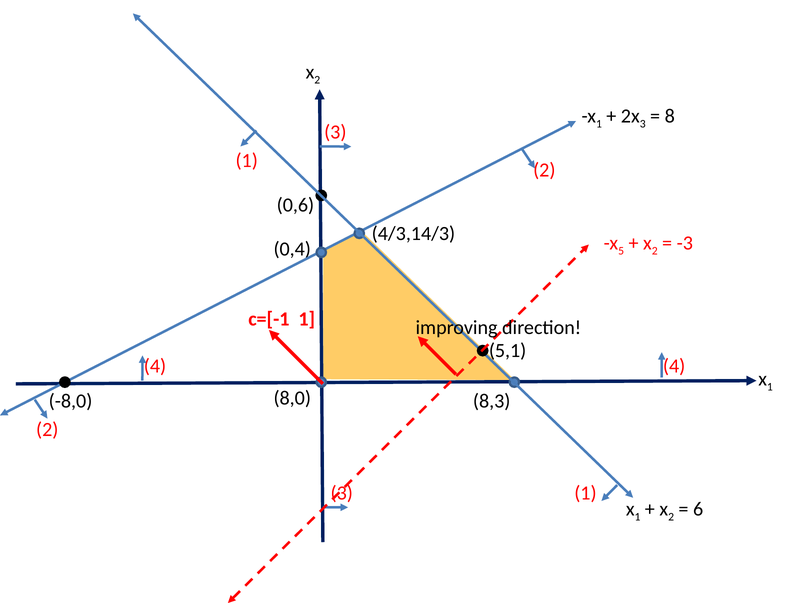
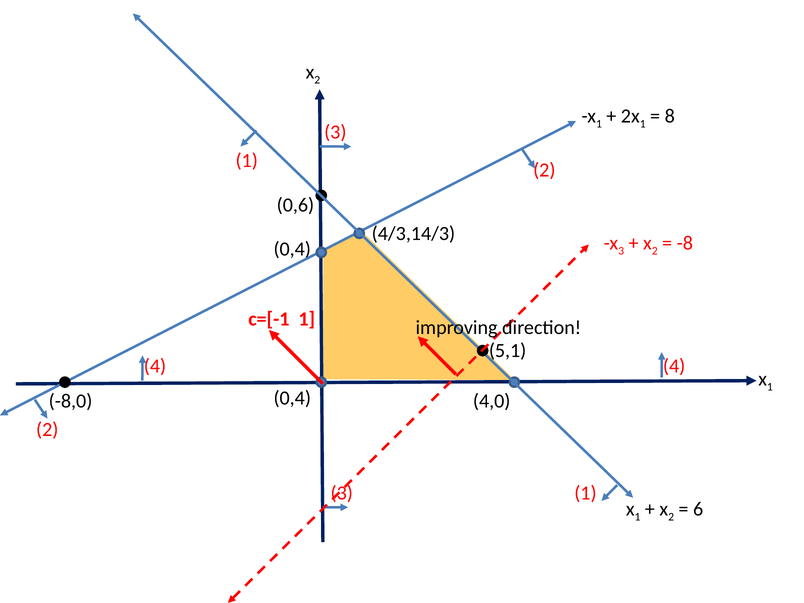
3: 3 -> 1 (643, 124)
5: 5 -> 3 (621, 251)
-3: -3 -> -8 (685, 243)
8,0: 8,0 -> 0,4 (292, 398)
8,3: 8,3 -> 4,0 (492, 401)
